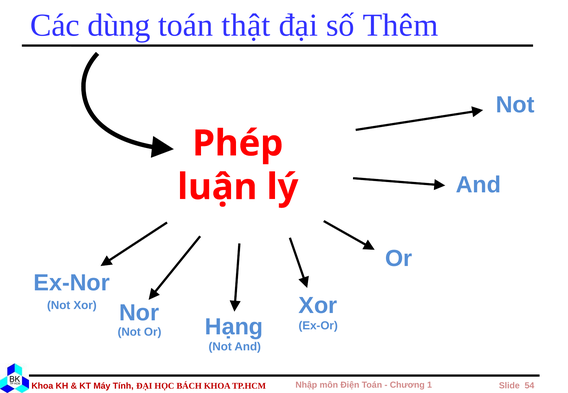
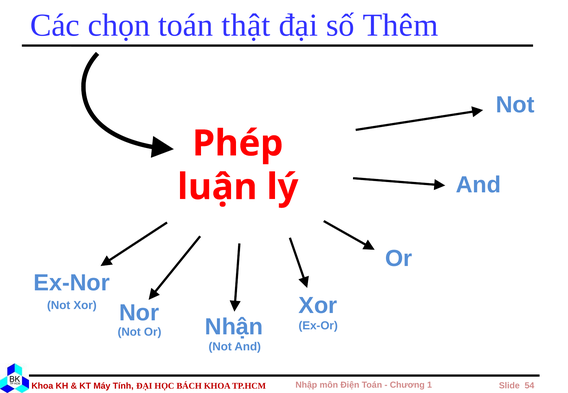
dùng: dùng -> chọn (119, 25)
Hạng: Hạng -> Nhận (234, 327)
